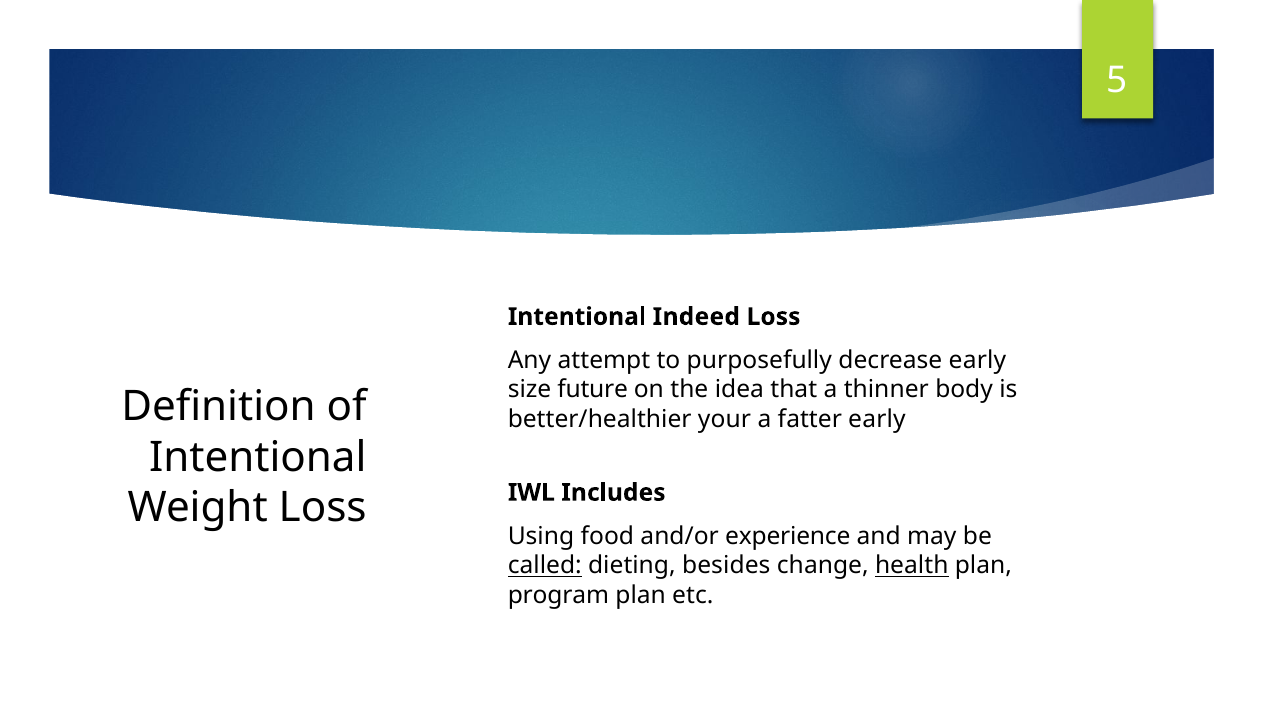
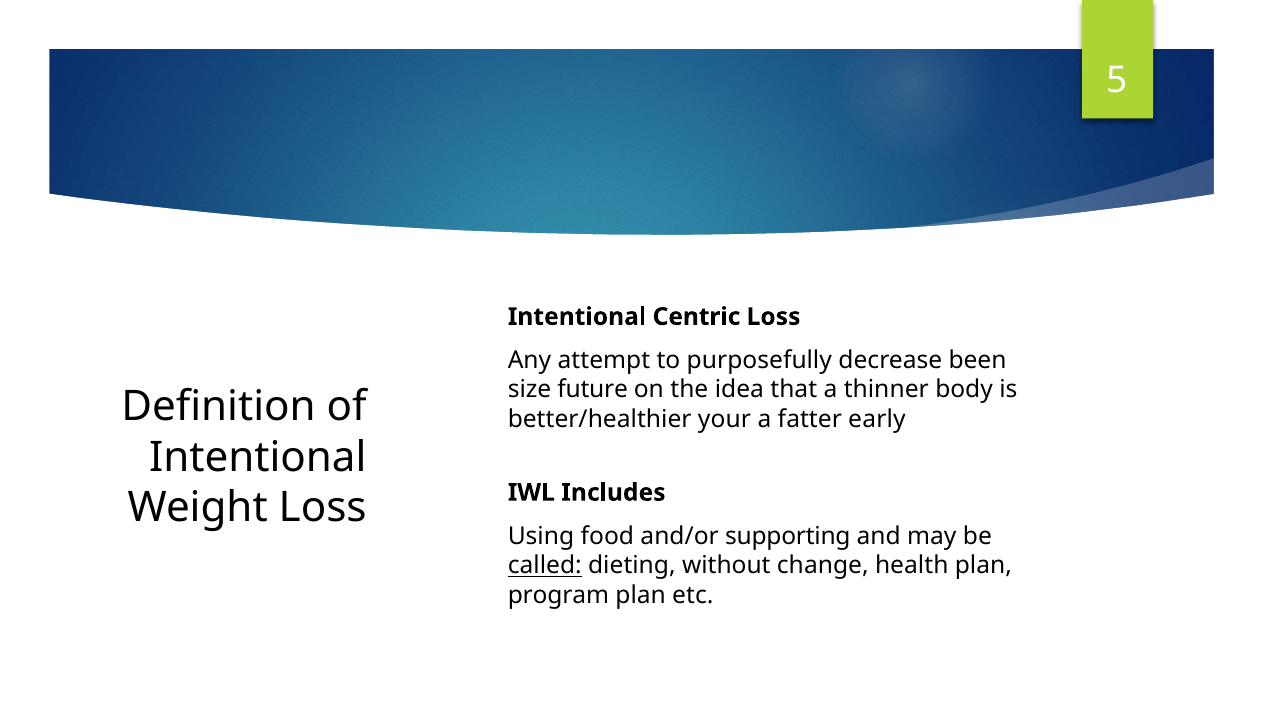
Indeed: Indeed -> Centric (696, 317)
decrease early: early -> been (978, 360)
experience: experience -> supporting (788, 536)
besides: besides -> without (726, 566)
health underline: present -> none (912, 566)
